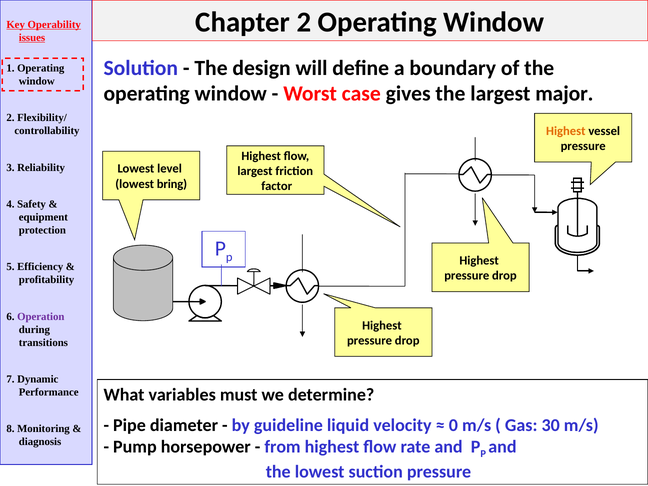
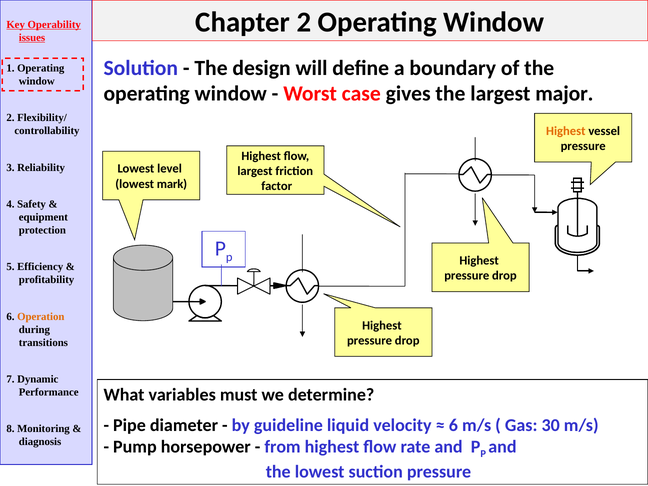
bring: bring -> mark (172, 184)
Operation colour: purple -> orange (41, 317)
0: 0 -> 6 (453, 425)
